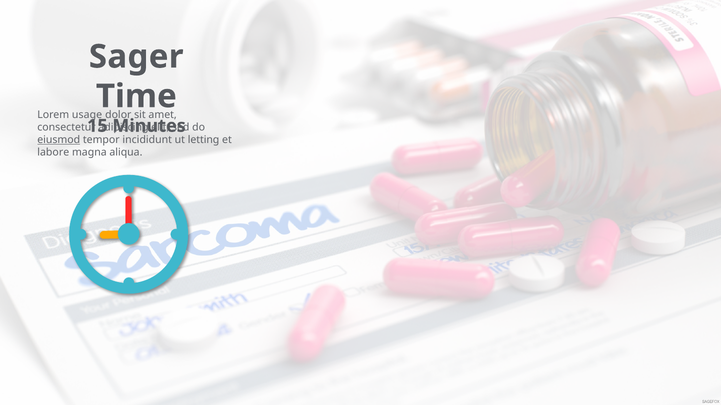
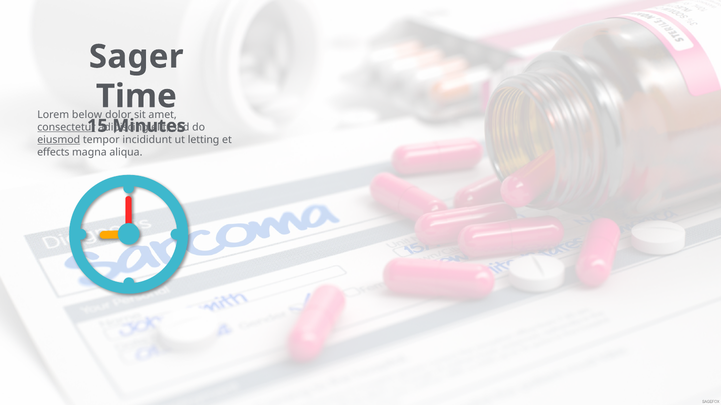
usage: usage -> below (87, 115)
consectetur underline: none -> present (66, 127)
labore: labore -> effects (53, 153)
